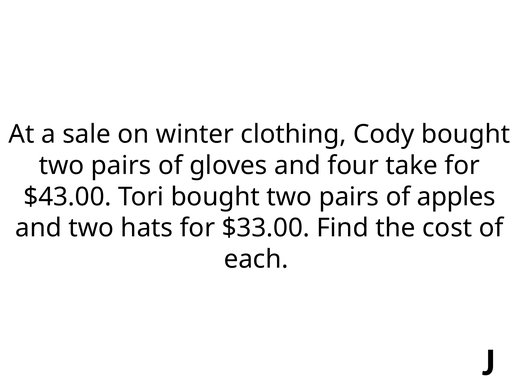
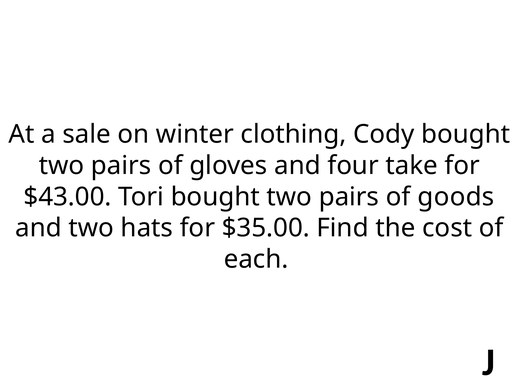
apples: apples -> goods (456, 196)
$33.00: $33.00 -> $35.00 (266, 228)
